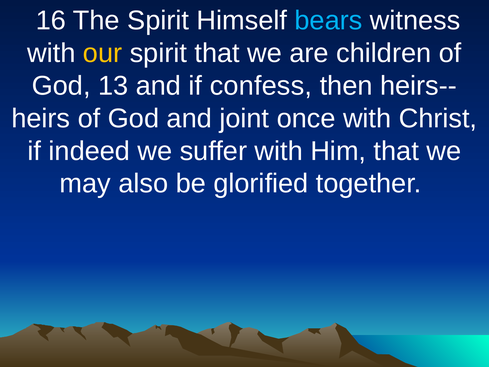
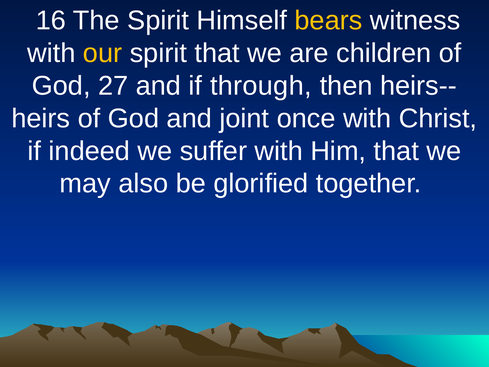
bears colour: light blue -> yellow (328, 21)
13: 13 -> 27 (113, 86)
confess: confess -> through (261, 86)
